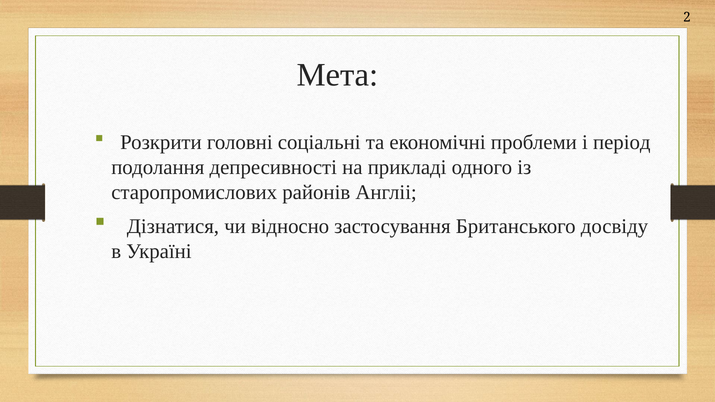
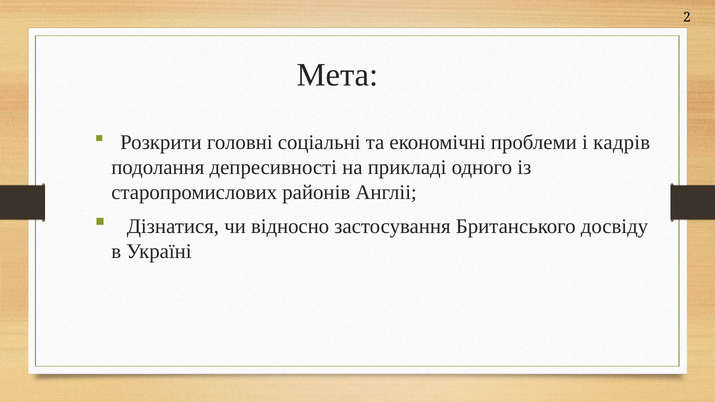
період: період -> кадрів (622, 142)
